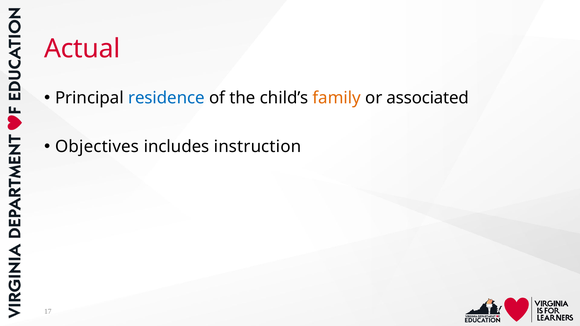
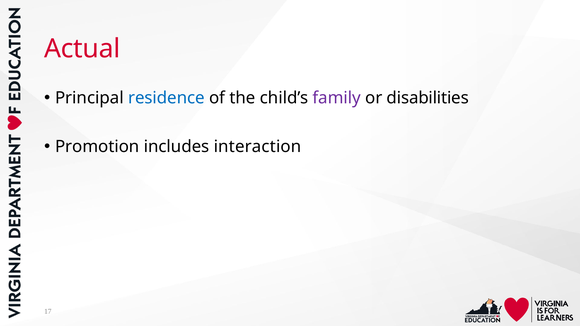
family colour: orange -> purple (337, 98)
associated: associated -> disabilities (428, 98)
Objectives: Objectives -> Promotion (97, 147)
instruction: instruction -> interaction (258, 147)
